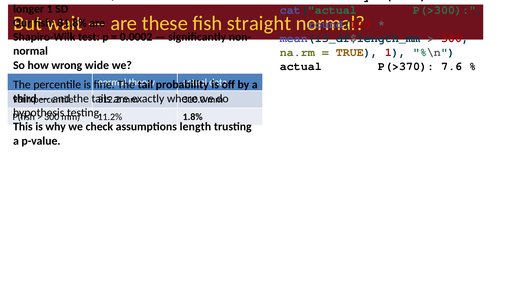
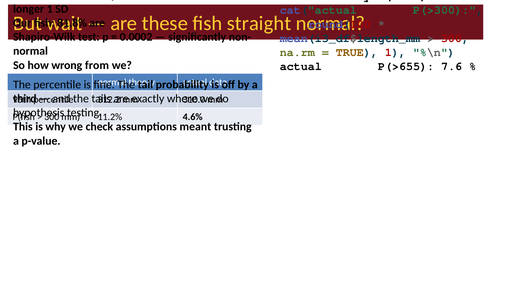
wide: wide -> from (97, 65)
P(>370: P(>370 -> P(>655 (406, 66)
1.8%: 1.8% -> 4.6% (193, 117)
length: length -> meant (195, 127)
